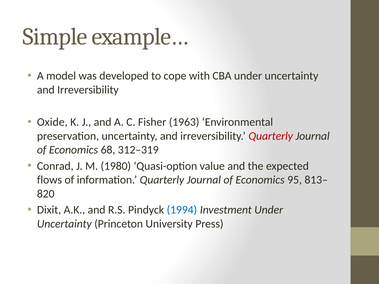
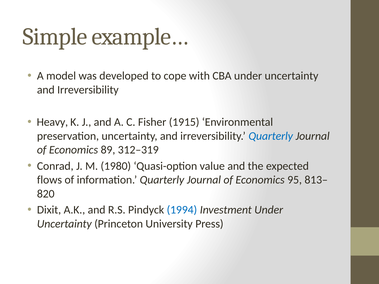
Oxide: Oxide -> Heavy (52, 122)
1963: 1963 -> 1915 (184, 122)
Quarterly colour: red -> blue (271, 136)
68: 68 -> 89 (108, 150)
